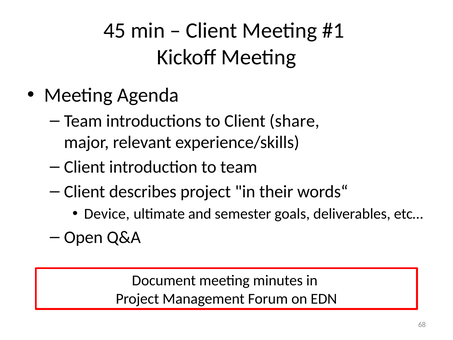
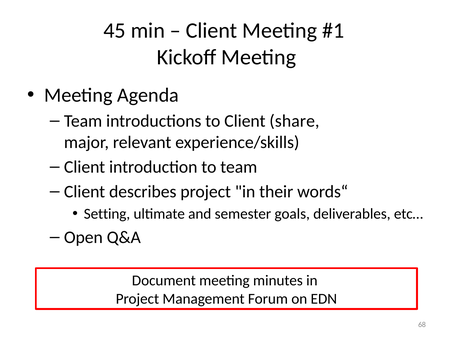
Device: Device -> Setting (107, 214)
